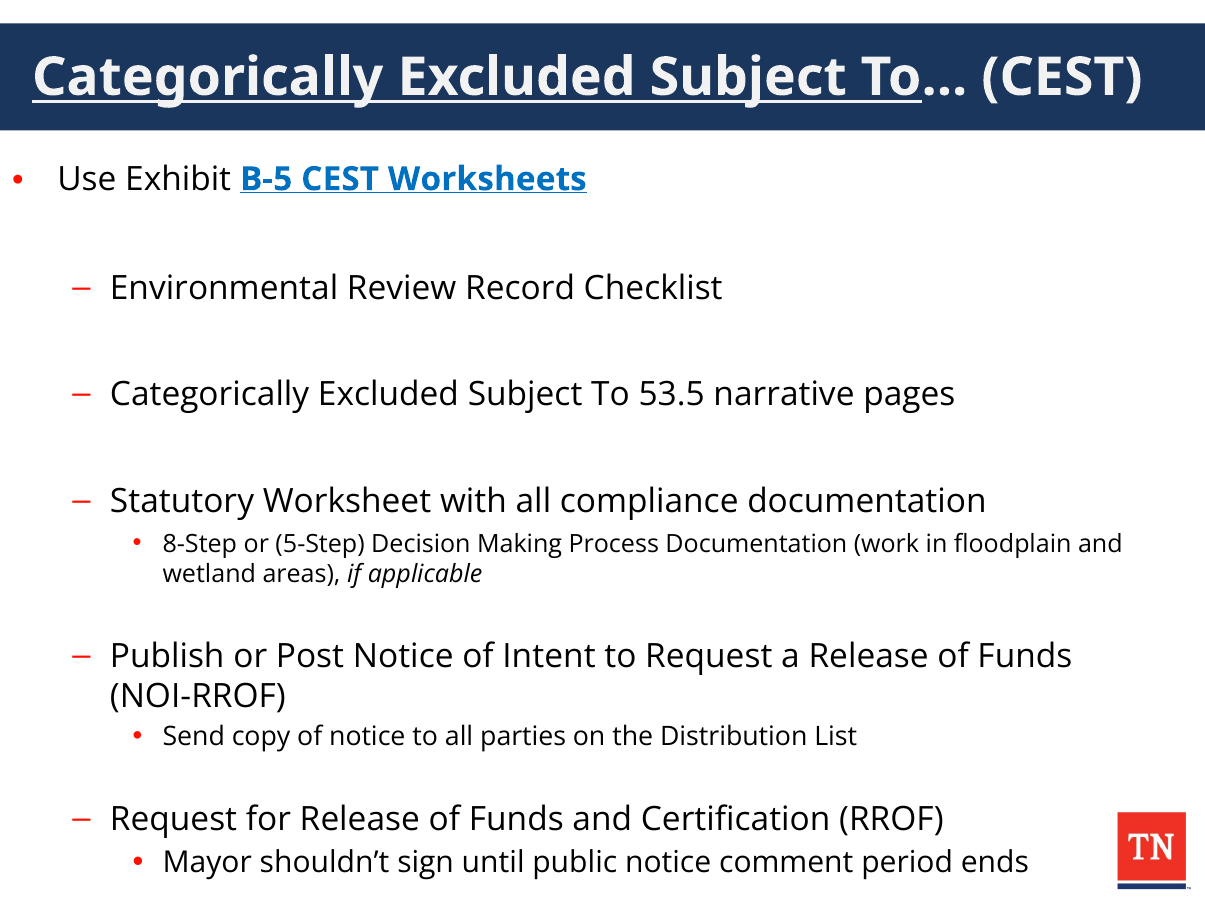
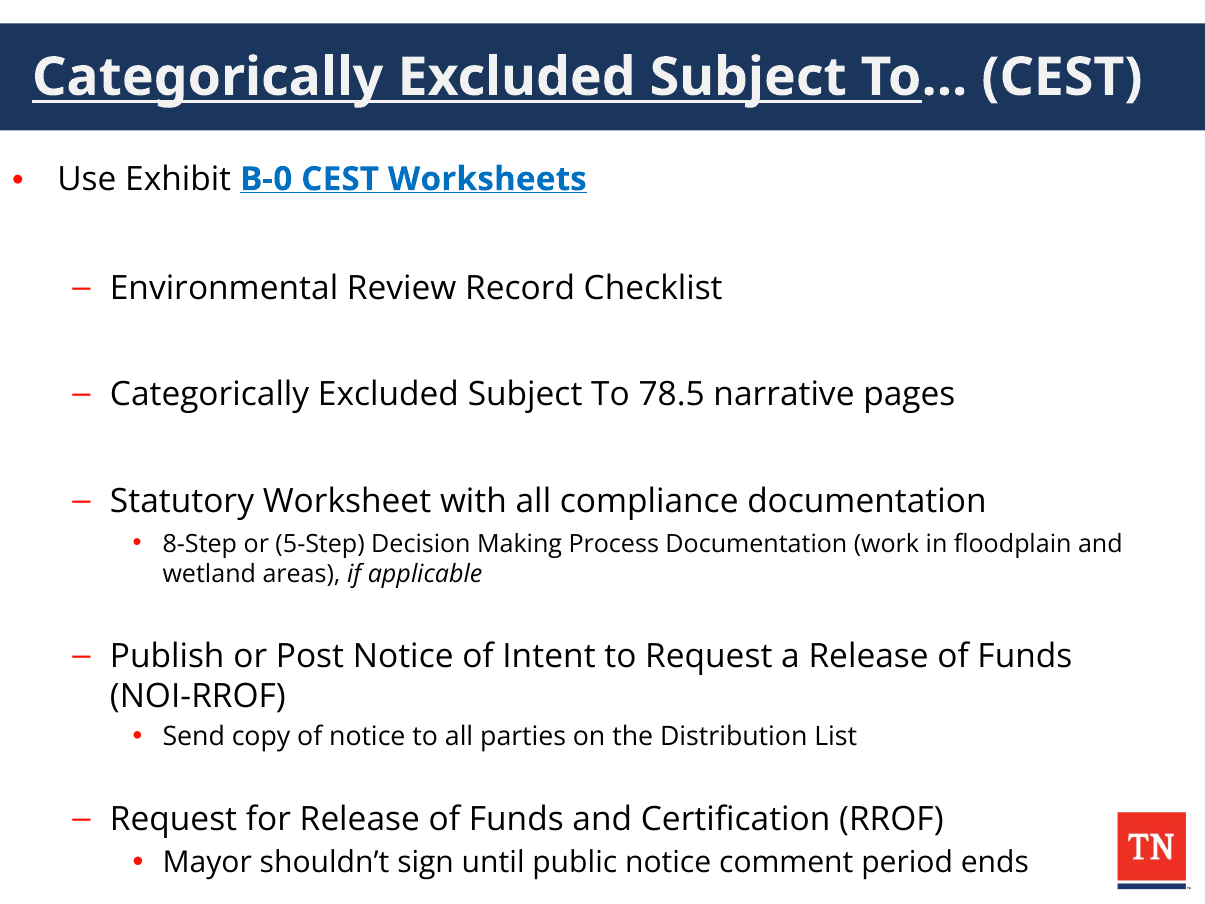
B-5: B-5 -> B-0 (266, 179)
53.5: 53.5 -> 78.5 (672, 395)
